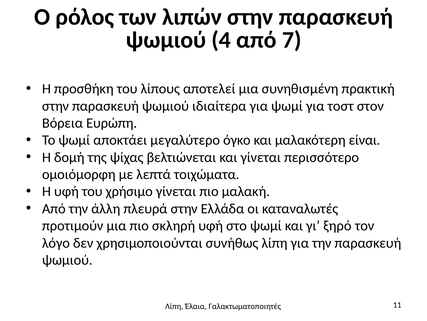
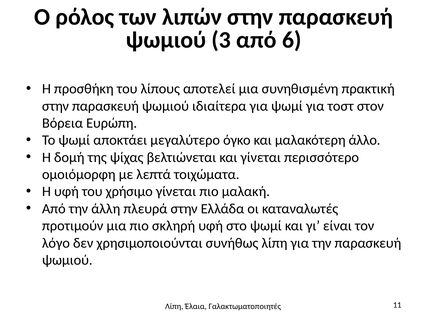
4: 4 -> 3 (221, 40)
7: 7 -> 6 (292, 40)
είναι: είναι -> άλλο (365, 140)
ξηρό: ξηρό -> είναι (337, 225)
